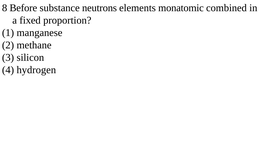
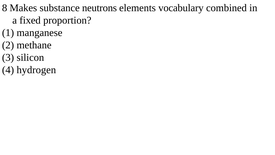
Before: Before -> Makes (23, 8)
monatomic: monatomic -> vocabulary (181, 8)
